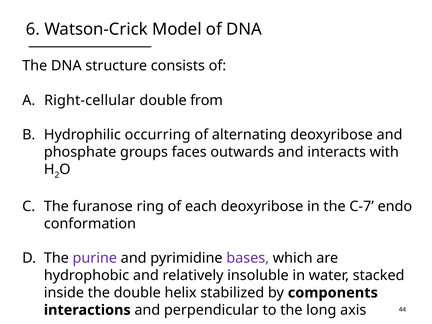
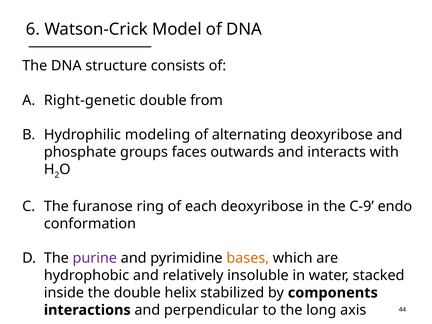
Right-cellular: Right-cellular -> Right-genetic (90, 100)
occurring: occurring -> modeling (158, 135)
C-7: C-7 -> C-9 (362, 206)
bases colour: purple -> orange (248, 258)
